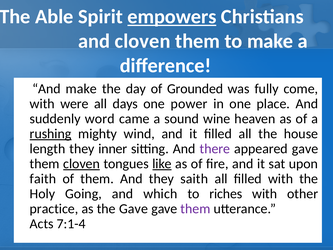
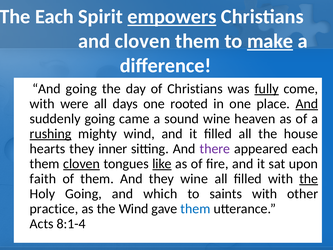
Able: Able -> Each (54, 17)
make underline: none -> present (270, 41)
And make: make -> going (81, 89)
of Grounded: Grounded -> Christians (195, 89)
fully underline: none -> present (267, 89)
power: power -> rooted (189, 104)
And underline: none -> present (307, 104)
suddenly word: word -> going (100, 119)
length: length -> hearts (48, 149)
appeared gave: gave -> each (305, 149)
they saith: saith -> wine (194, 179)
the underline: none -> present (309, 179)
riches: riches -> saints (226, 194)
the Gave: Gave -> Wind (134, 209)
them colour: purple -> blue (195, 209)
7:1-4: 7:1-4 -> 8:1-4 (71, 224)
